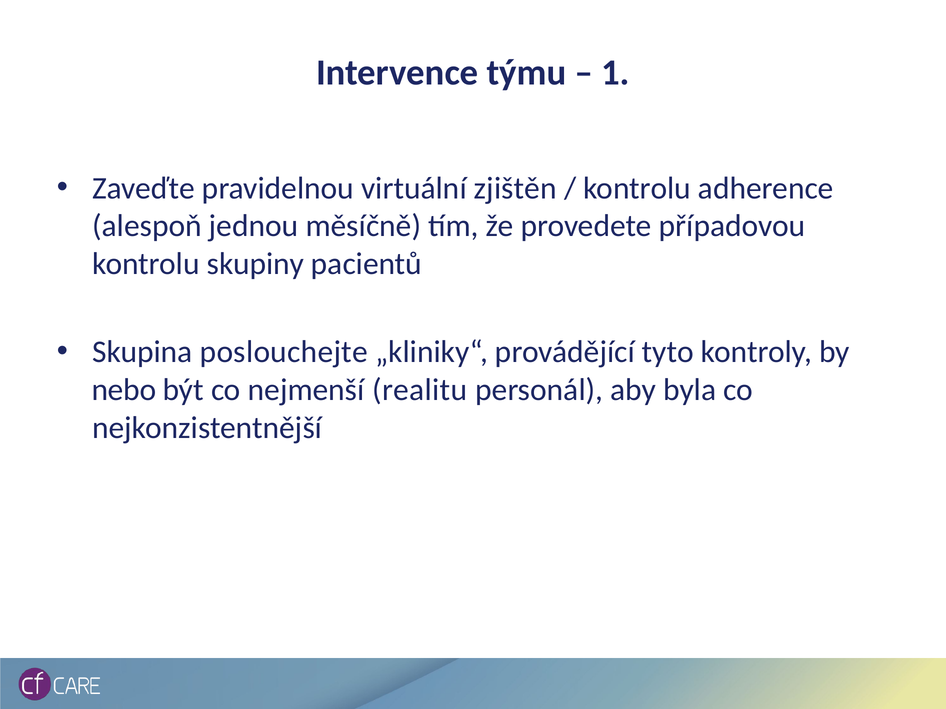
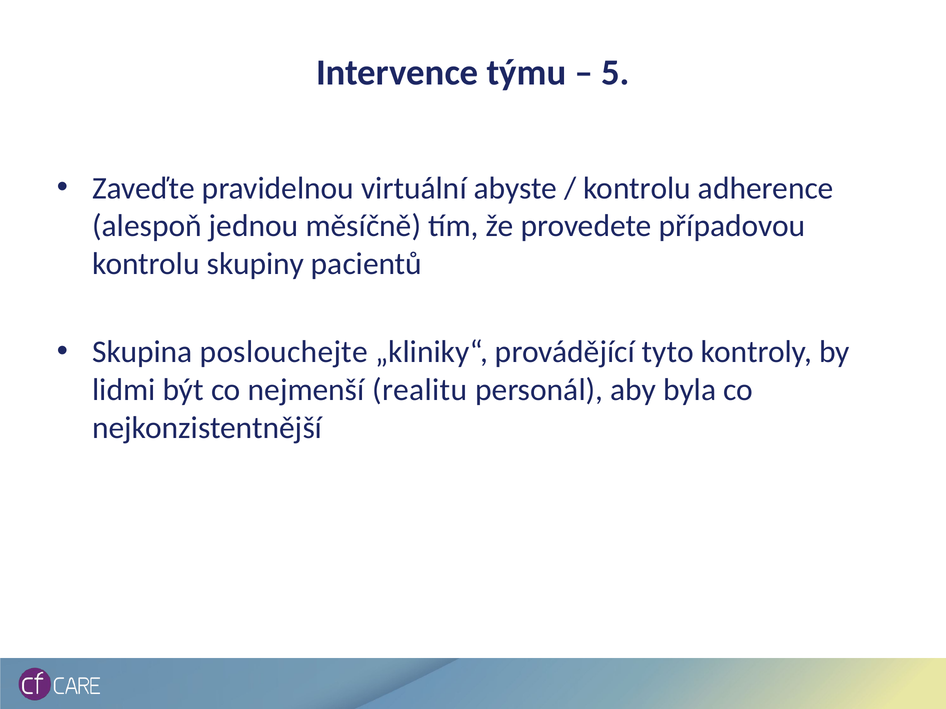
1: 1 -> 5 (615, 73)
zjištěn: zjištěn -> abyste (515, 188)
nebo: nebo -> lidmi (124, 390)
